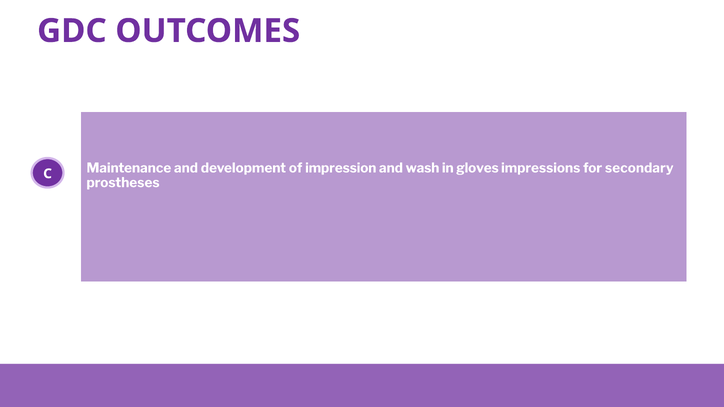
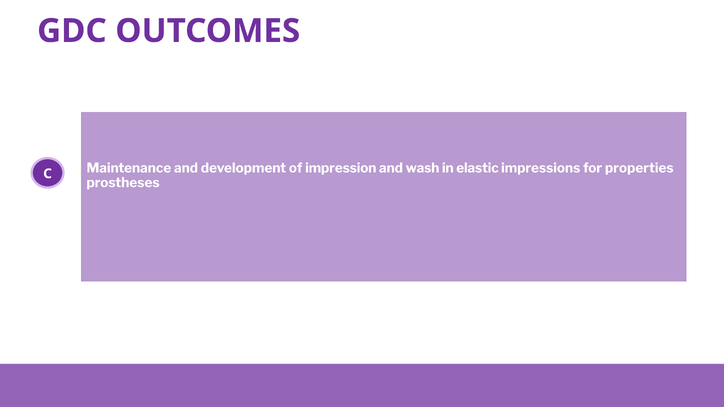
gloves: gloves -> elastic (477, 168)
secondary: secondary -> properties (639, 168)
